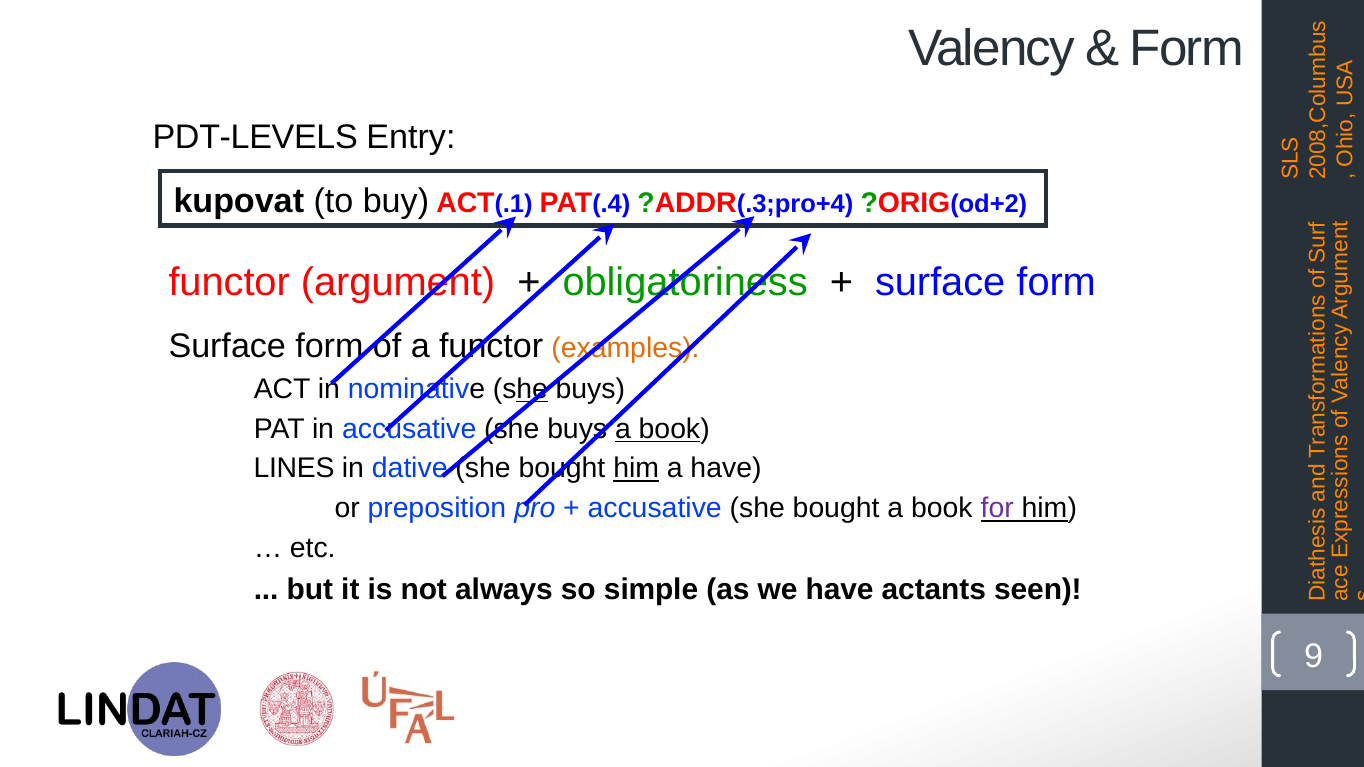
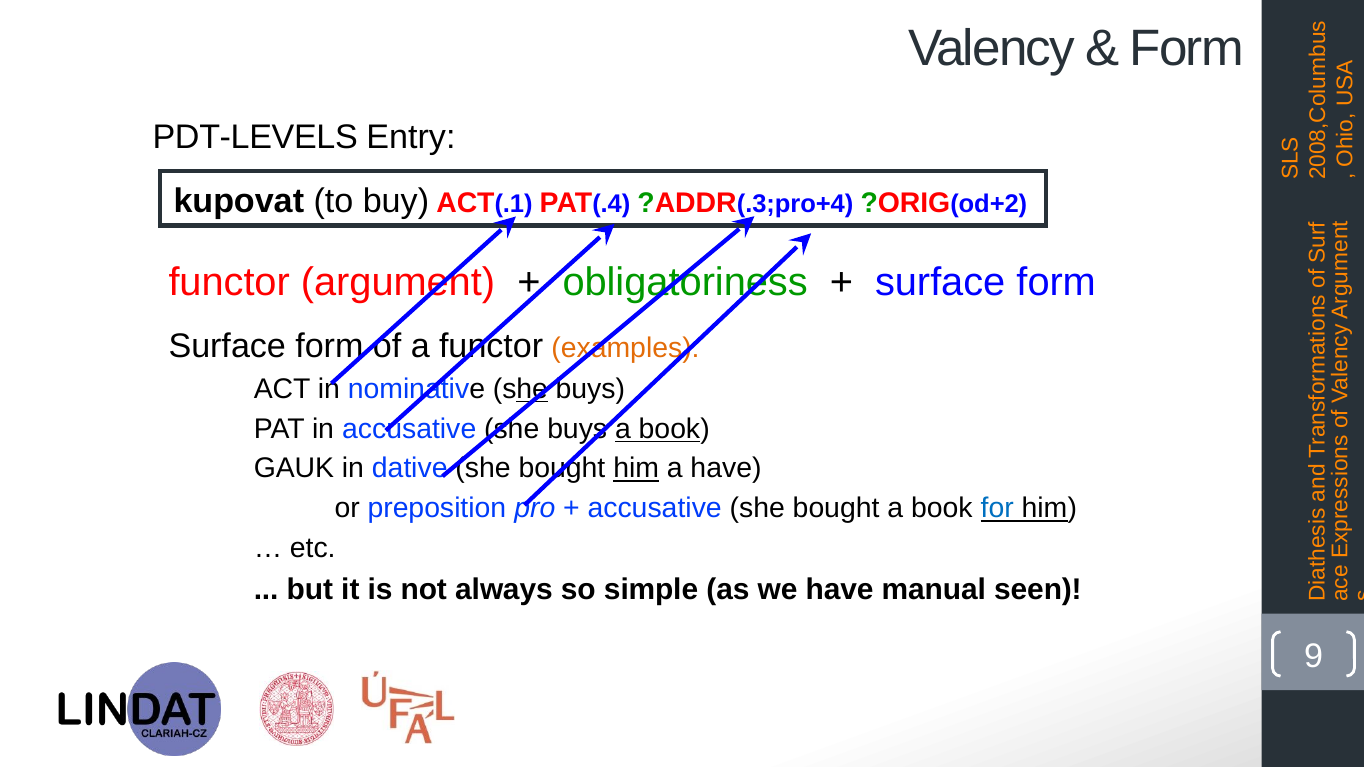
LINES: LINES -> GAUK (294, 469)
for colour: purple -> blue (997, 509)
actants: actants -> manual (934, 589)
